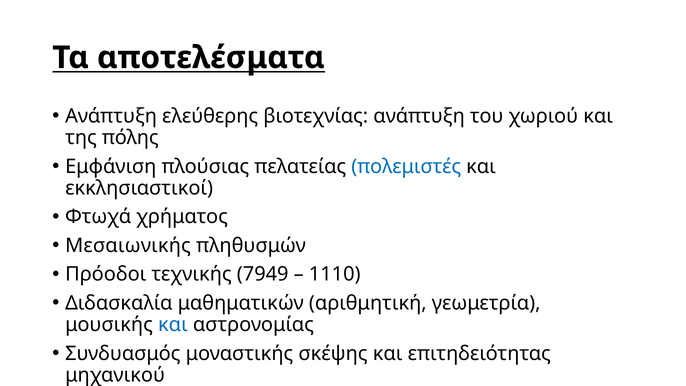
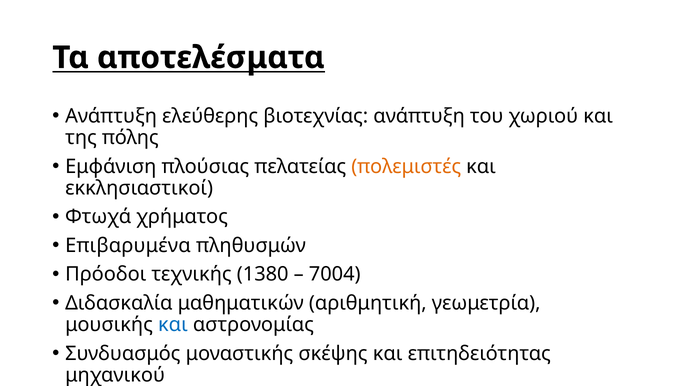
πολεμιστές colour: blue -> orange (406, 166)
Μεσαιωνικής: Μεσαιωνικής -> Επιβαρυμένα (128, 245)
7949: 7949 -> 1380 (263, 274)
1110: 1110 -> 7004 (335, 274)
